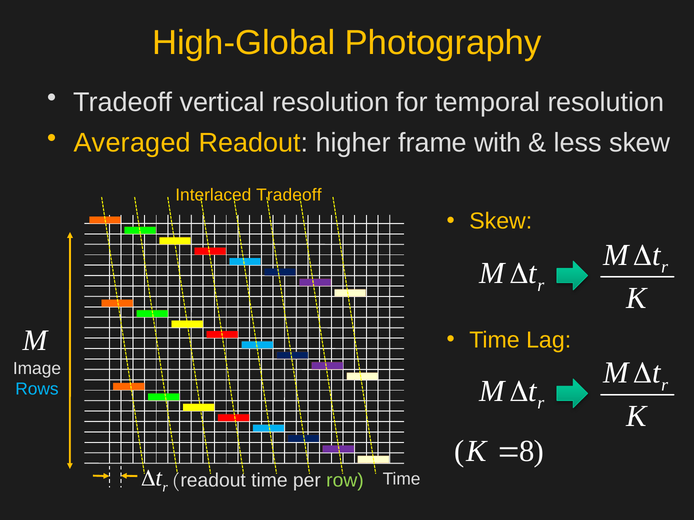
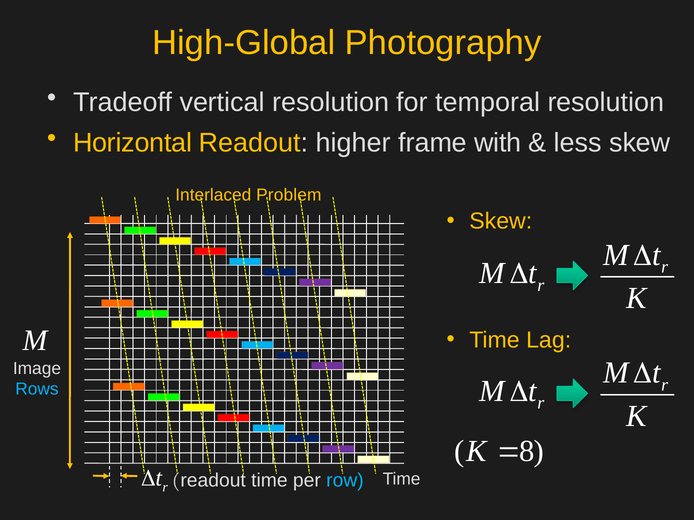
Averaged: Averaged -> Horizontal (133, 143)
Interlaced Tradeoff: Tradeoff -> Problem (289, 195)
row colour: light green -> light blue (345, 481)
